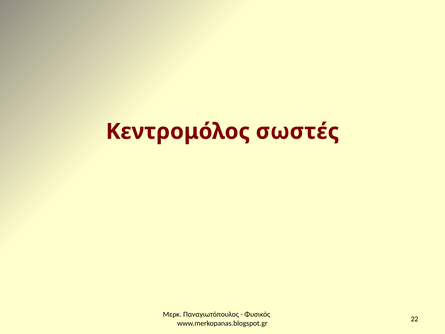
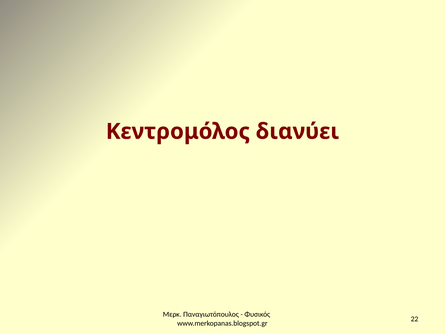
σωστές: σωστές -> διανύει (297, 131)
